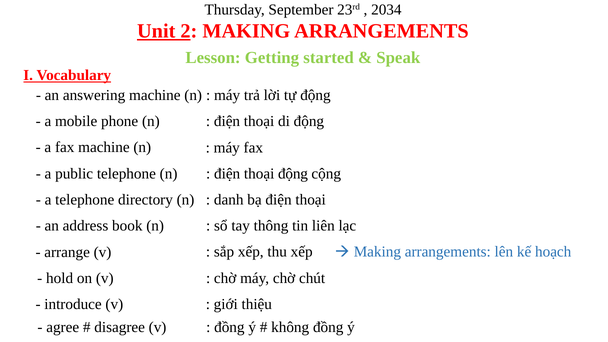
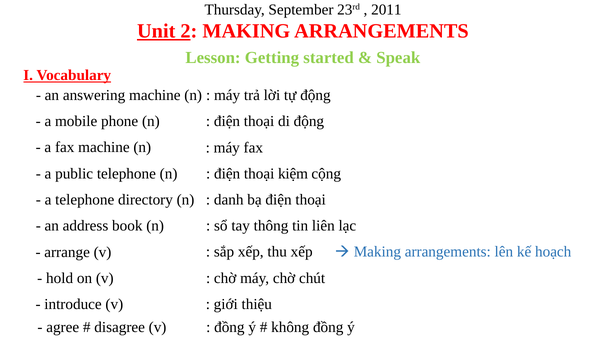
2034: 2034 -> 2011 (386, 9)
thoại động: động -> kiệm (293, 174)
